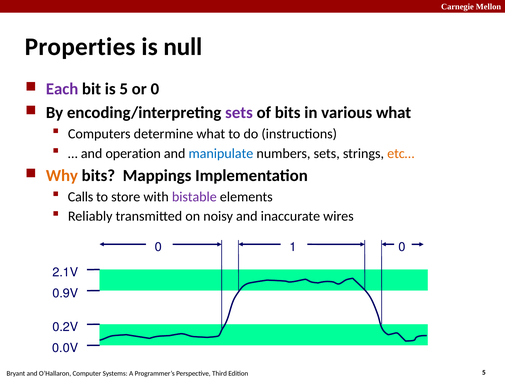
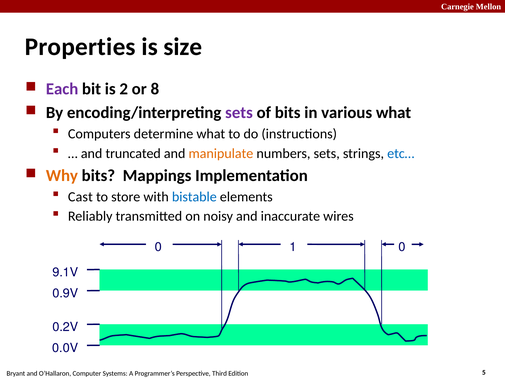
null: null -> size (183, 47)
is 5: 5 -> 2 (124, 89)
or 0: 0 -> 8 (155, 89)
operation: operation -> truncated (133, 153)
manipulate colour: blue -> orange (221, 153)
etc… colour: orange -> blue (401, 153)
Calls: Calls -> Cast (80, 197)
bistable colour: purple -> blue (194, 197)
2.1V: 2.1V -> 9.1V (65, 272)
